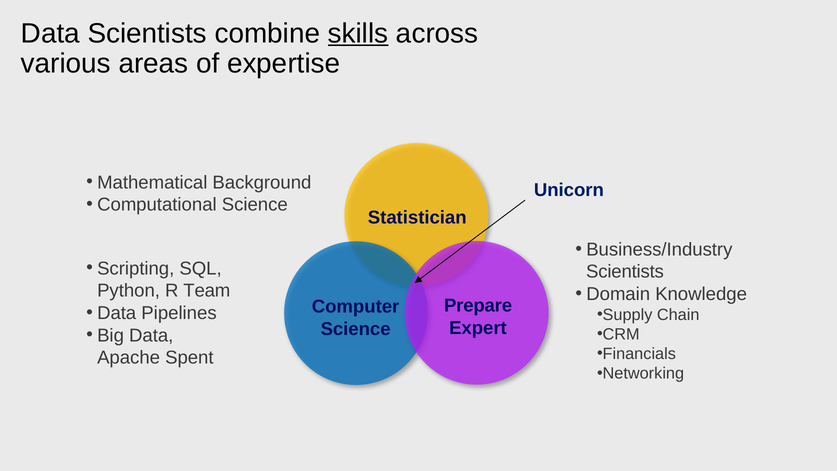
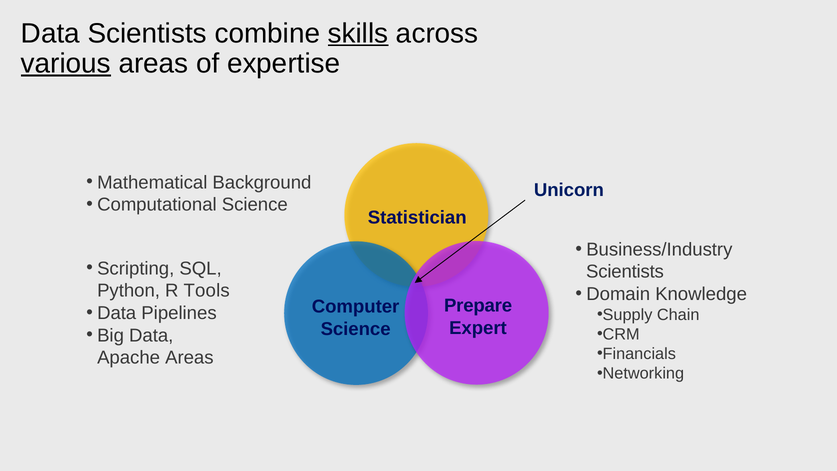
various underline: none -> present (66, 63)
Team: Team -> Tools (207, 291)
Apache Spent: Spent -> Areas (189, 358)
